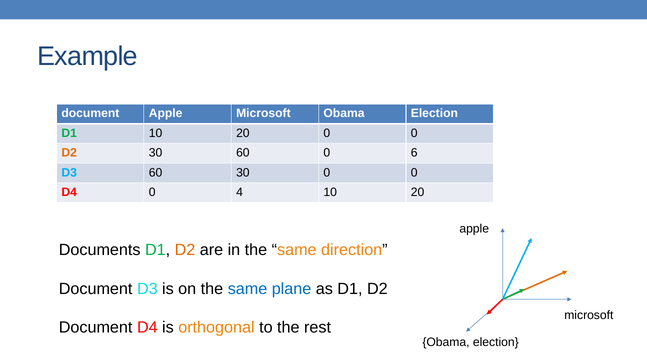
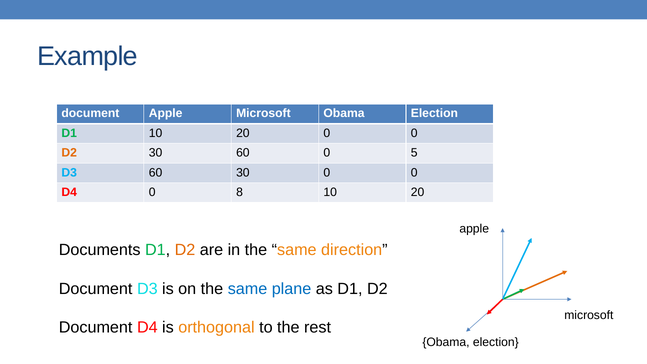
6: 6 -> 5 (414, 153)
4: 4 -> 8 (240, 192)
